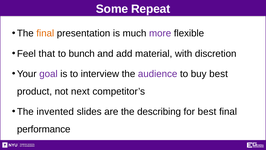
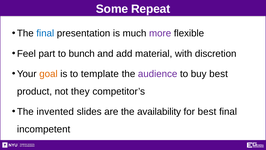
final colour: orange -> blue (45, 33)
that: that -> part (47, 53)
goal colour: purple -> orange (48, 74)
interview: interview -> template (100, 74)
next: next -> they (80, 91)
describing: describing -> availability (159, 111)
performance: performance -> incompetent (44, 129)
